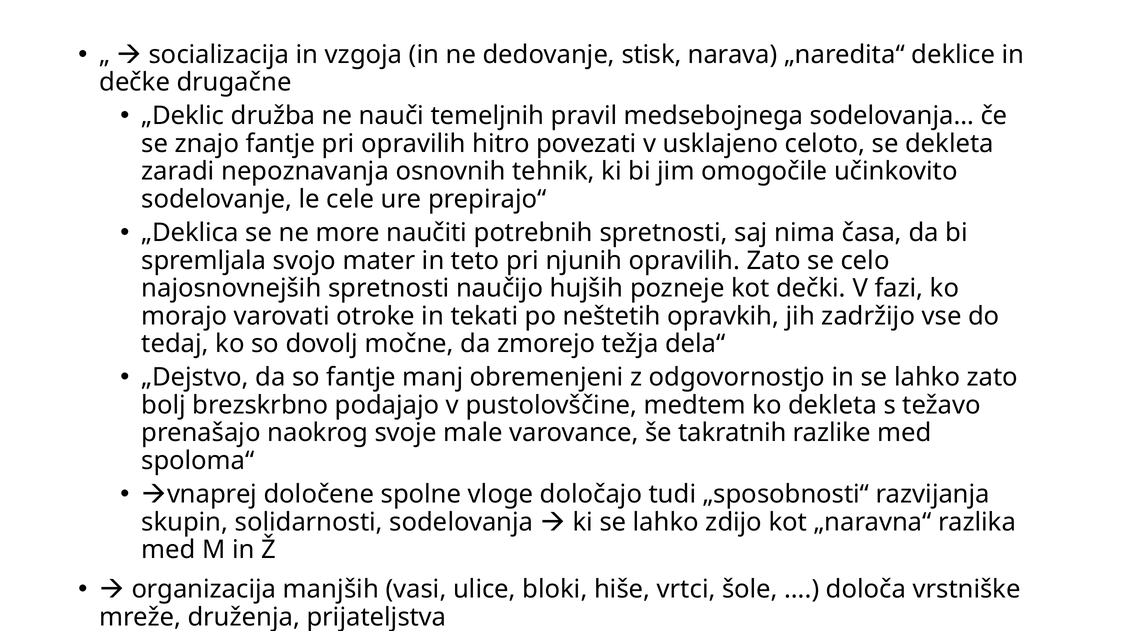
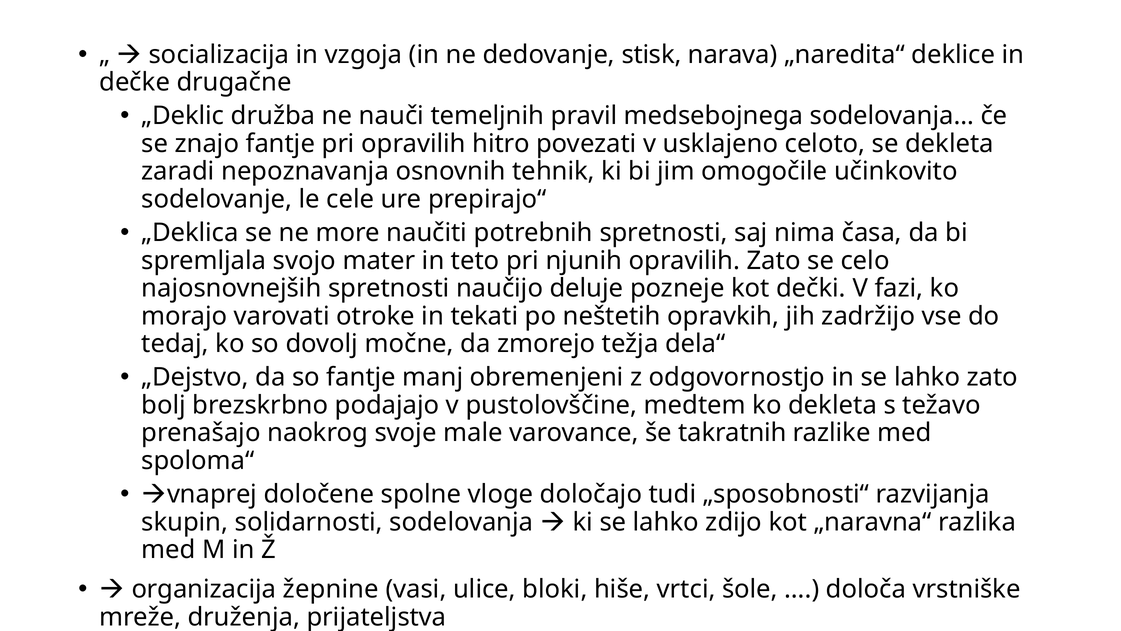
hujših: hujših -> deluje (587, 288)
manjših: manjših -> žepnine (331, 589)
